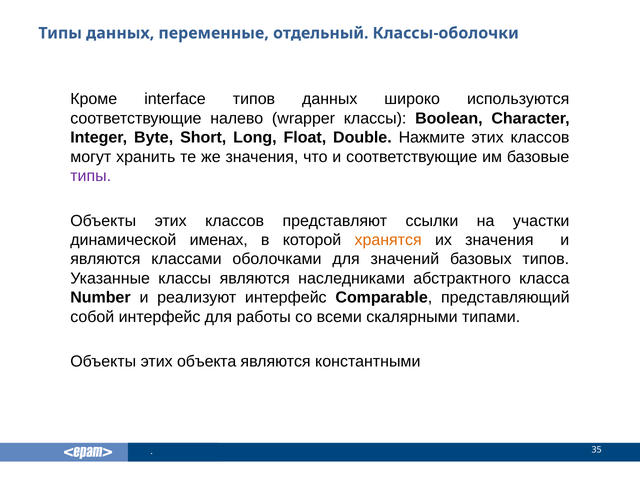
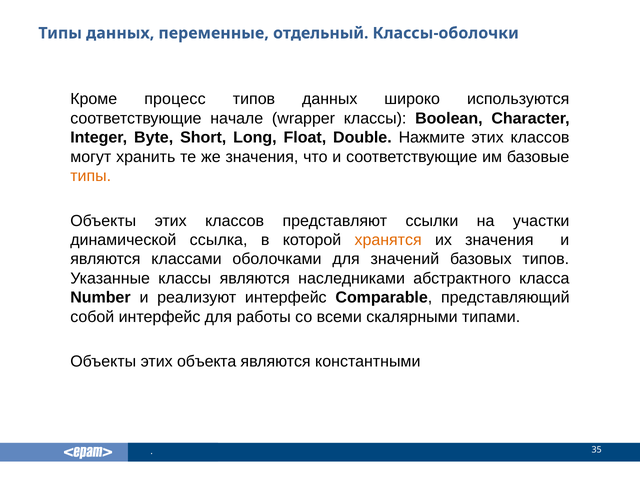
interface: interface -> процесс (175, 99)
налево: налево -> начале (237, 118)
типы colour: purple -> orange (91, 176)
именах: именах -> ссылка (219, 240)
